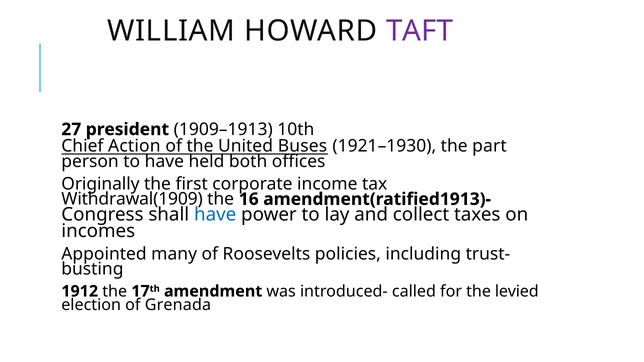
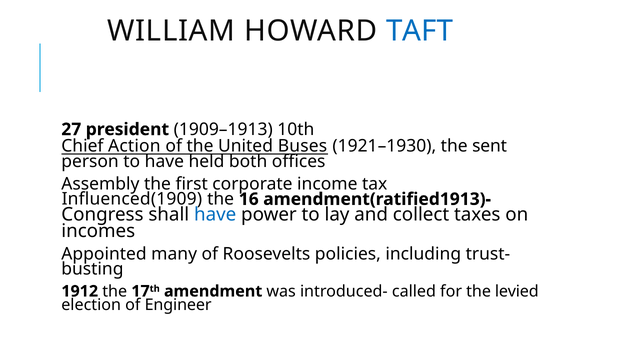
TAFT colour: purple -> blue (420, 31)
part: part -> sent (490, 146)
Originally: Originally -> Assembly (100, 184)
Withdrawal(1909: Withdrawal(1909 -> Influenced(1909 (132, 199)
Grenada: Grenada -> Engineer (178, 305)
